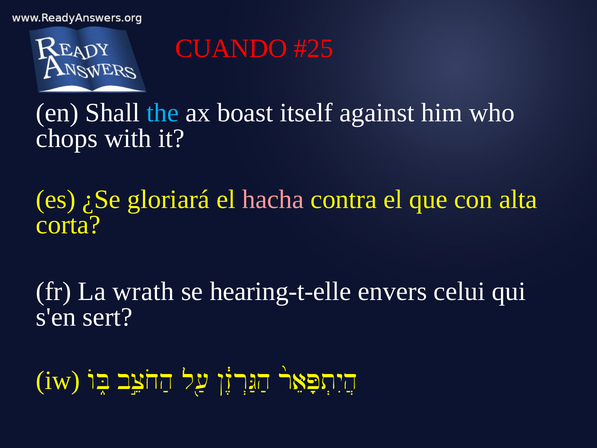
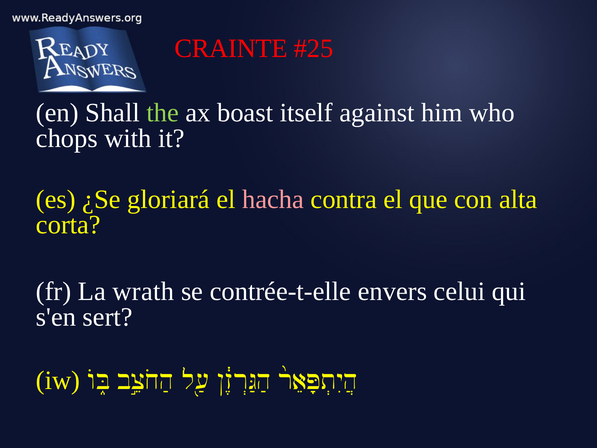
CUANDO: CUANDO -> CRAINTE (231, 49)
the colour: light blue -> light green (163, 113)
hearing-t-elle: hearing-t-elle -> contrée-t-elle (280, 291)
